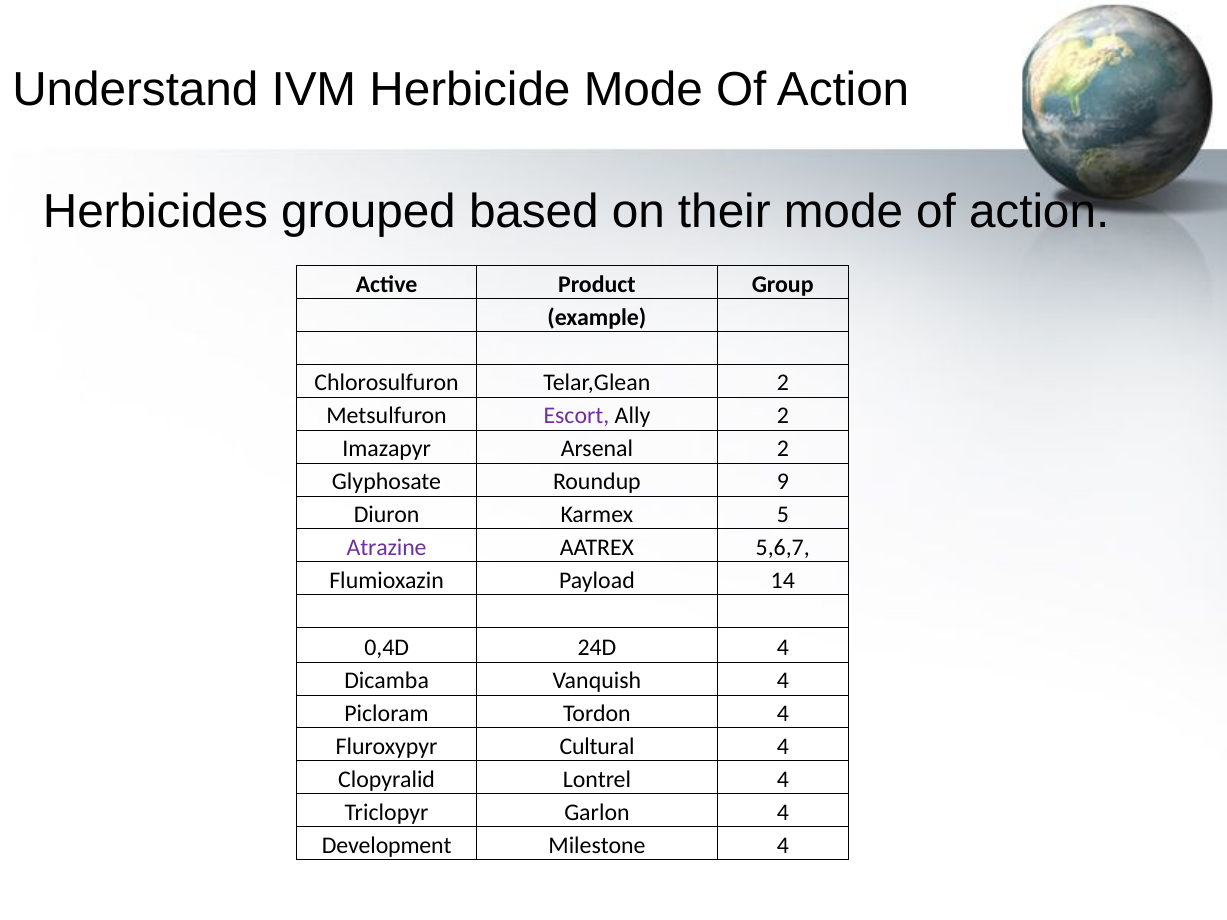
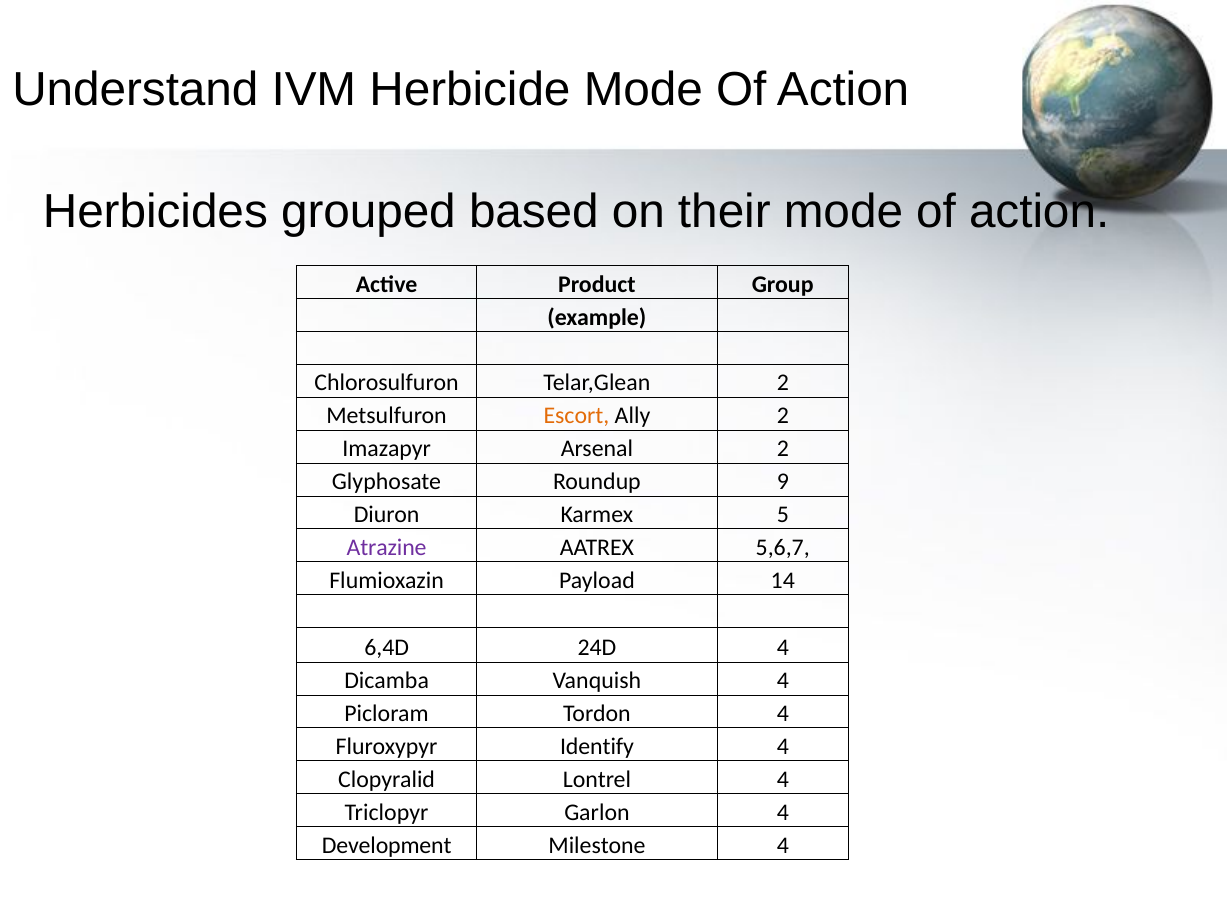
Escort colour: purple -> orange (576, 416)
0,4D: 0,4D -> 6,4D (387, 648)
Cultural: Cultural -> Identify (597, 747)
